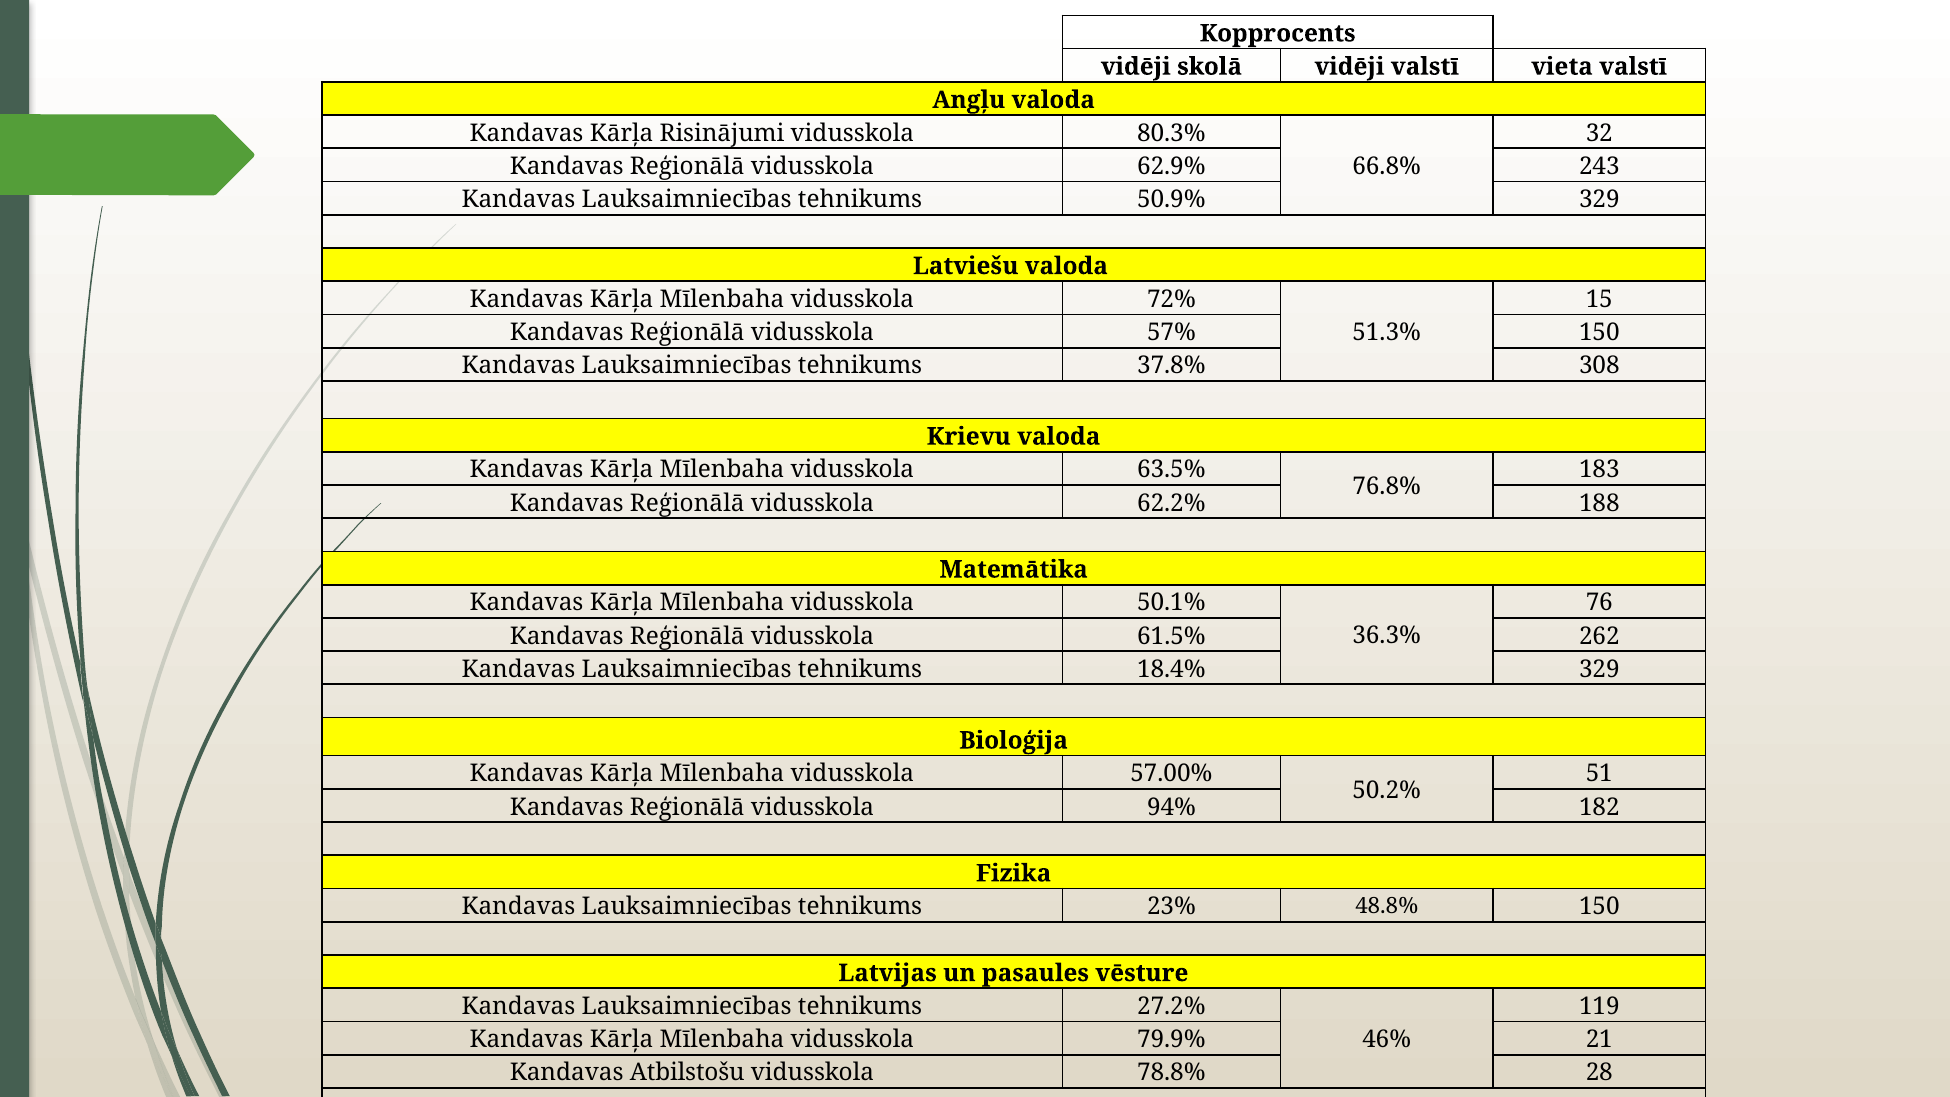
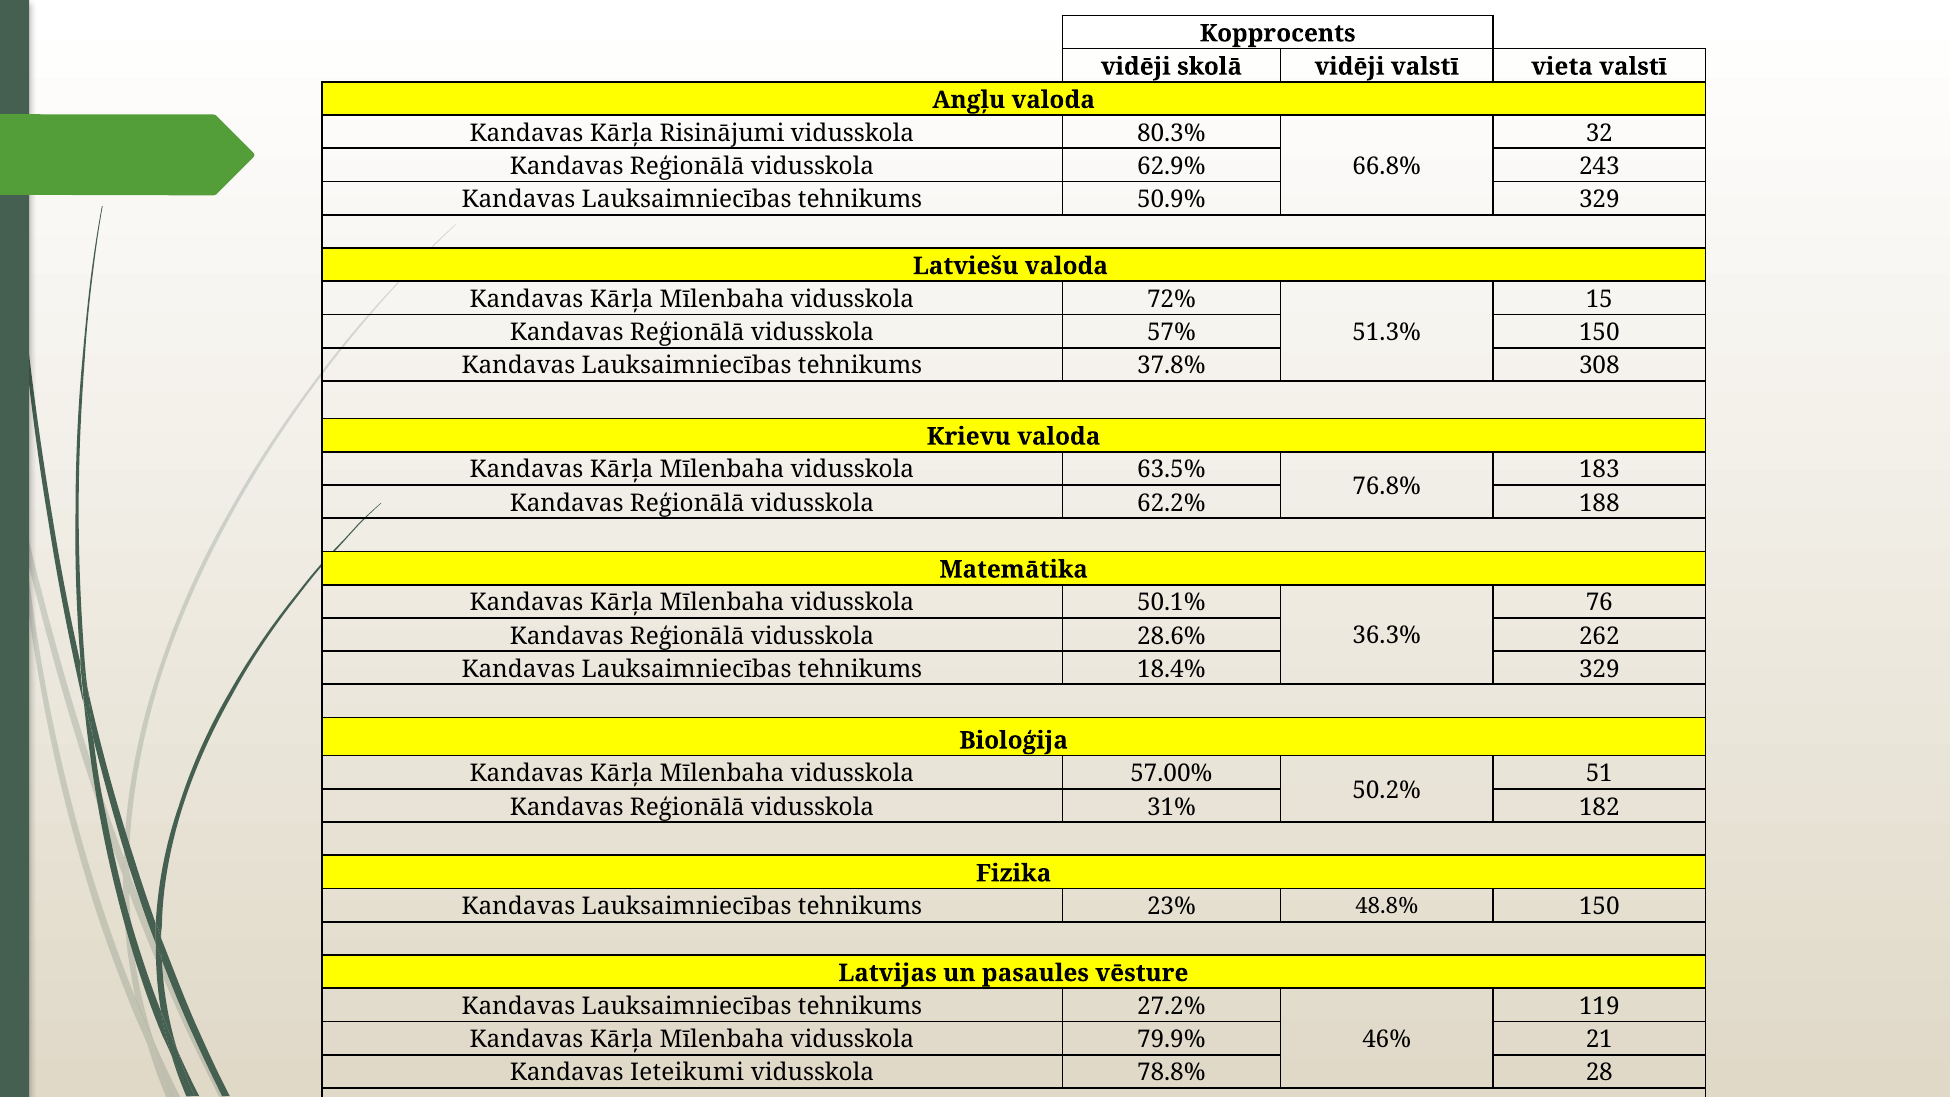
61.5%: 61.5% -> 28.6% (1171, 636)
94%: 94% -> 31% (1171, 807)
Atbilstošu: Atbilstošu -> Ieteikumi (687, 1073)
